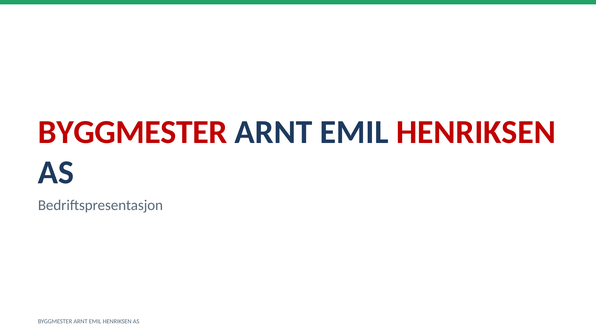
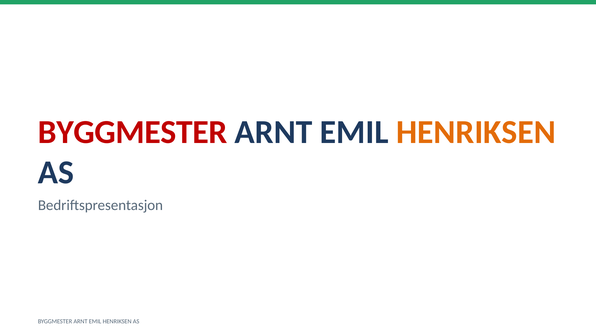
HENRIKSEN colour: red -> orange (476, 132)
